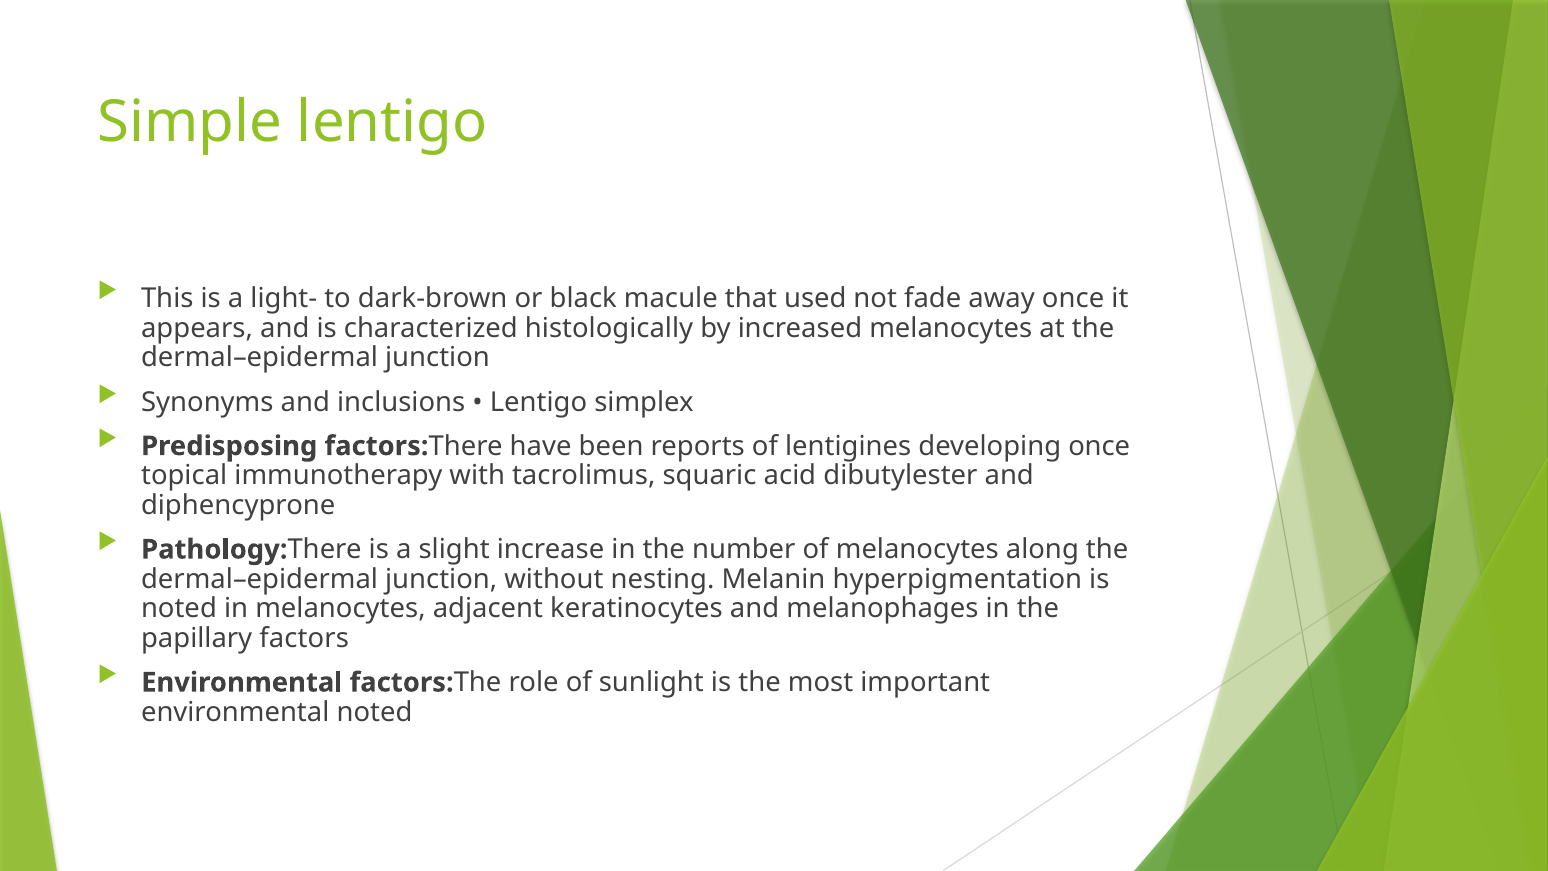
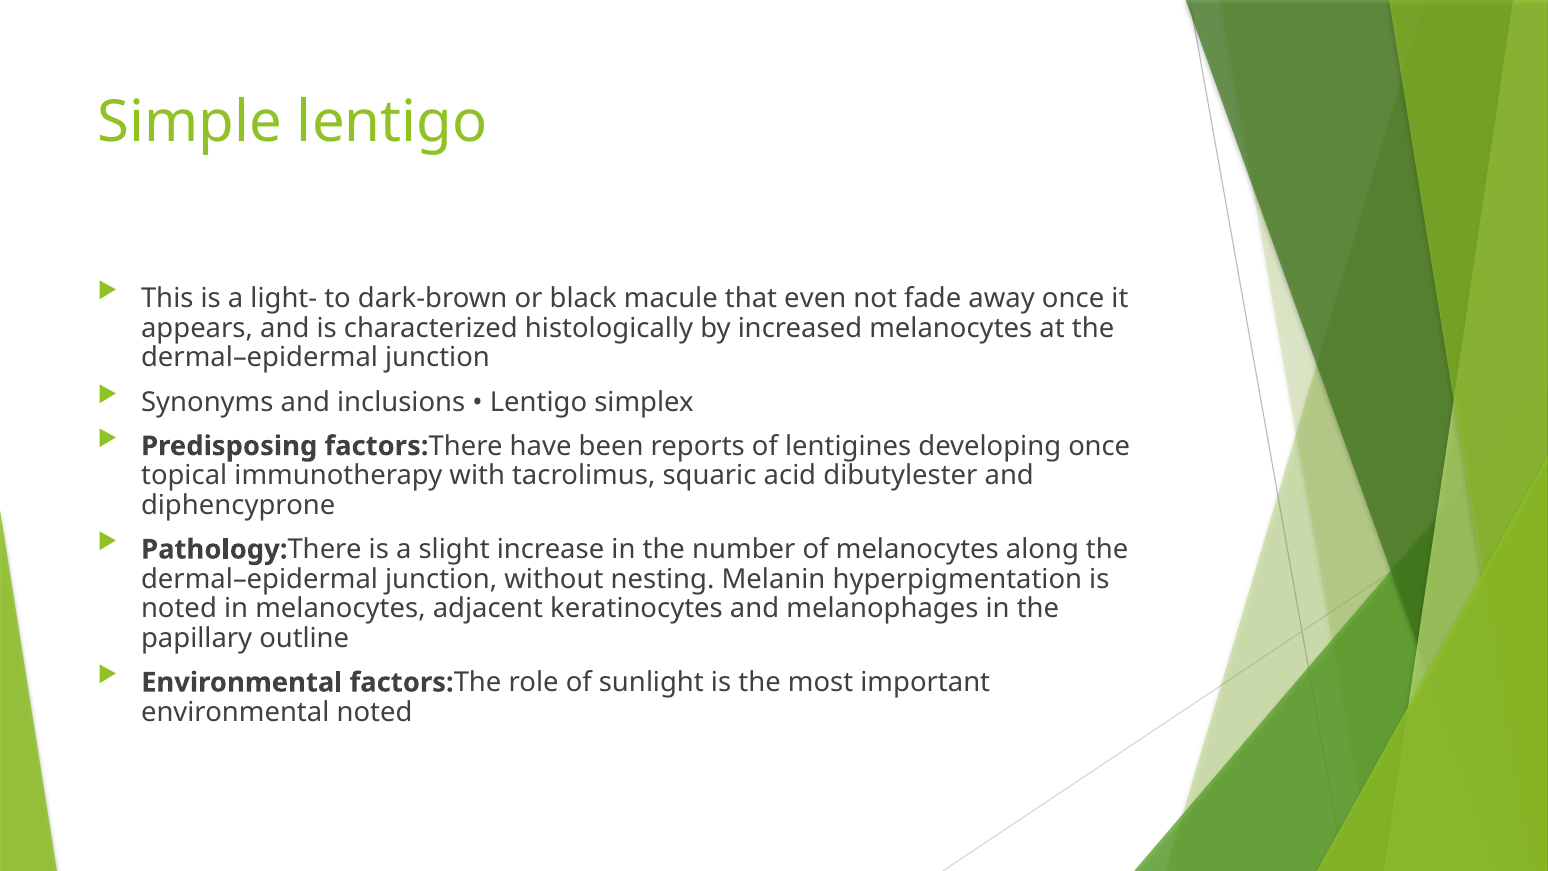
used: used -> even (815, 299)
factors: factors -> outline (304, 638)
